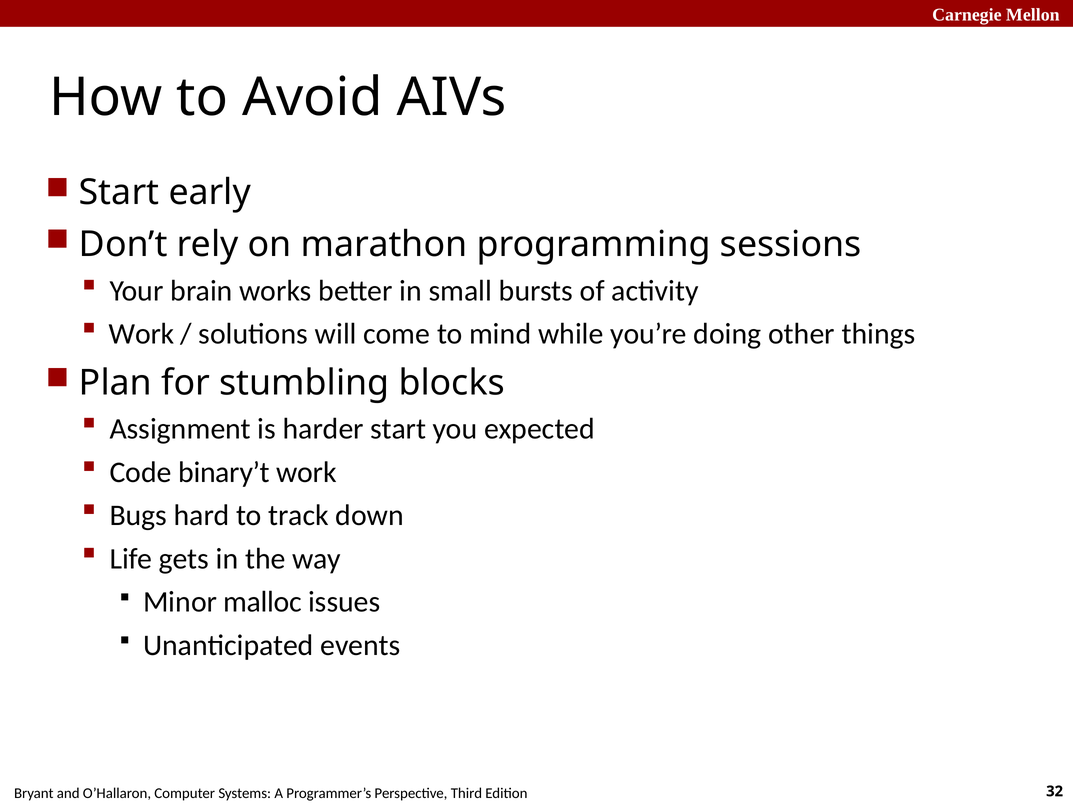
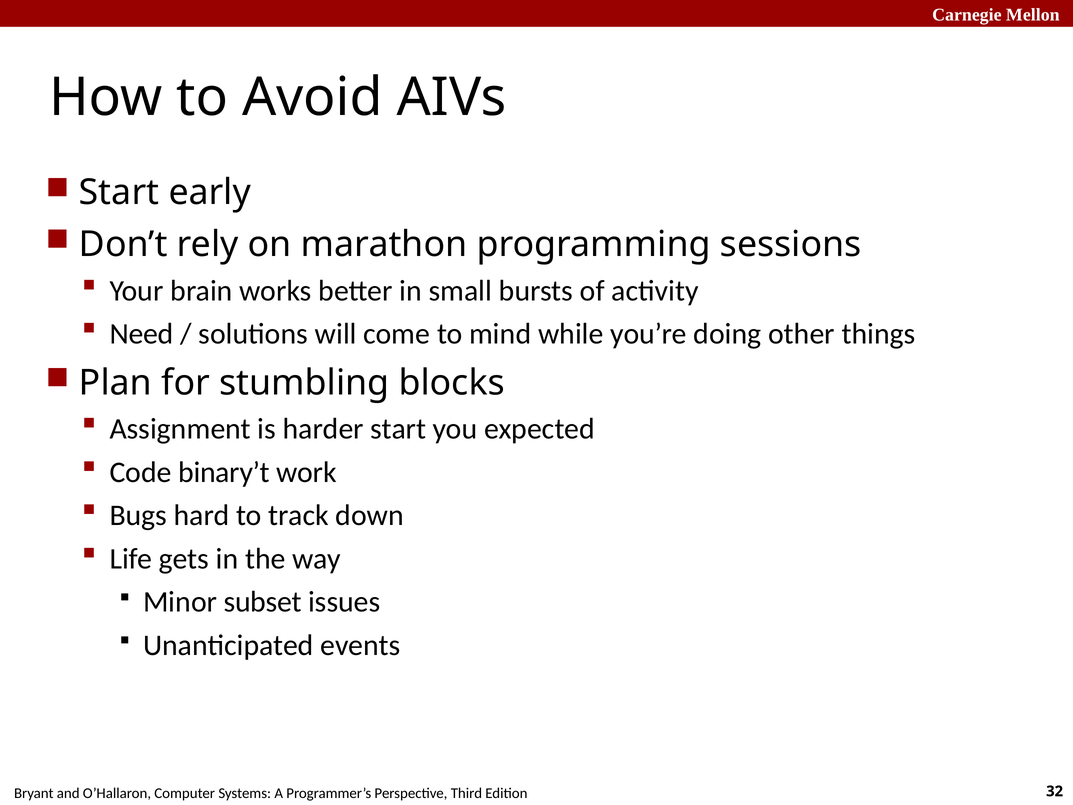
Work: Work -> Need (142, 334)
malloc: malloc -> subset (263, 602)
